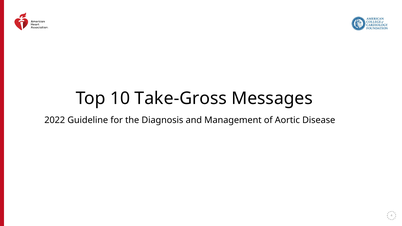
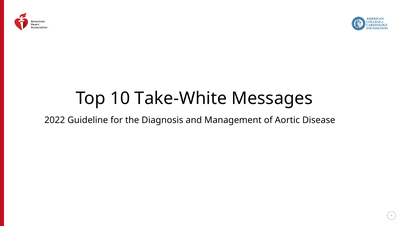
Take-Gross: Take-Gross -> Take-White (181, 98)
